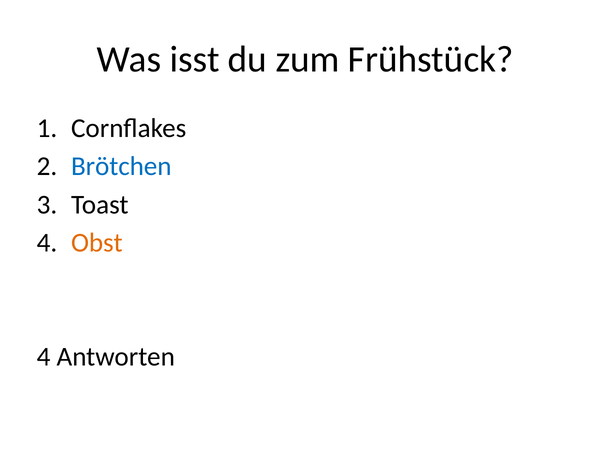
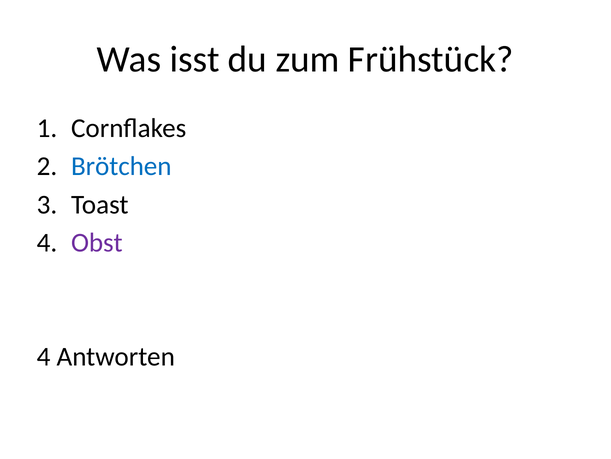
Obst colour: orange -> purple (97, 242)
